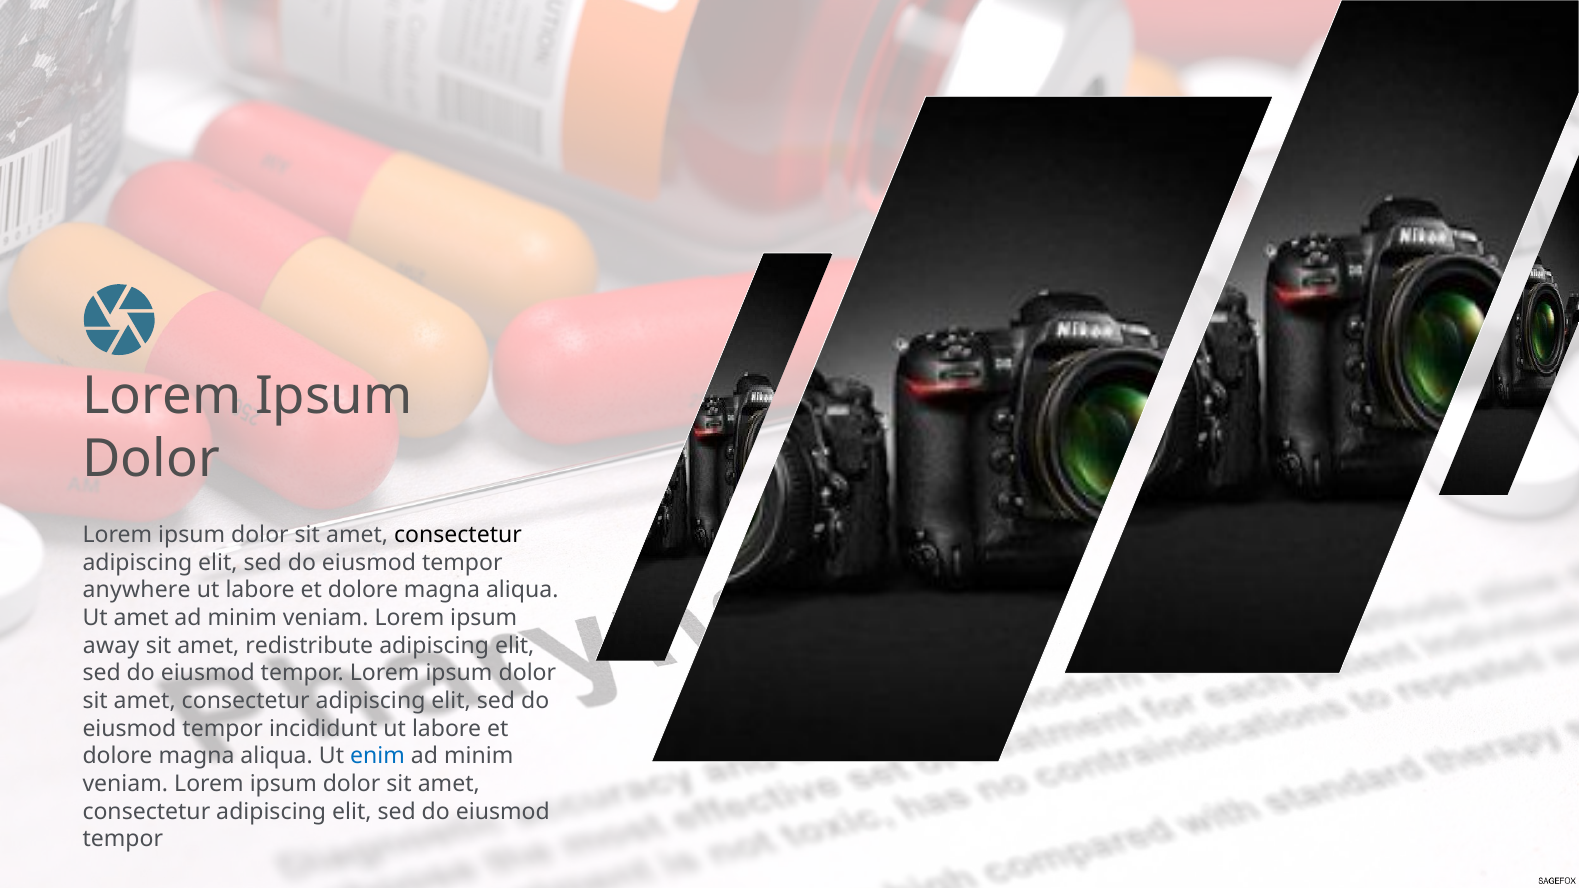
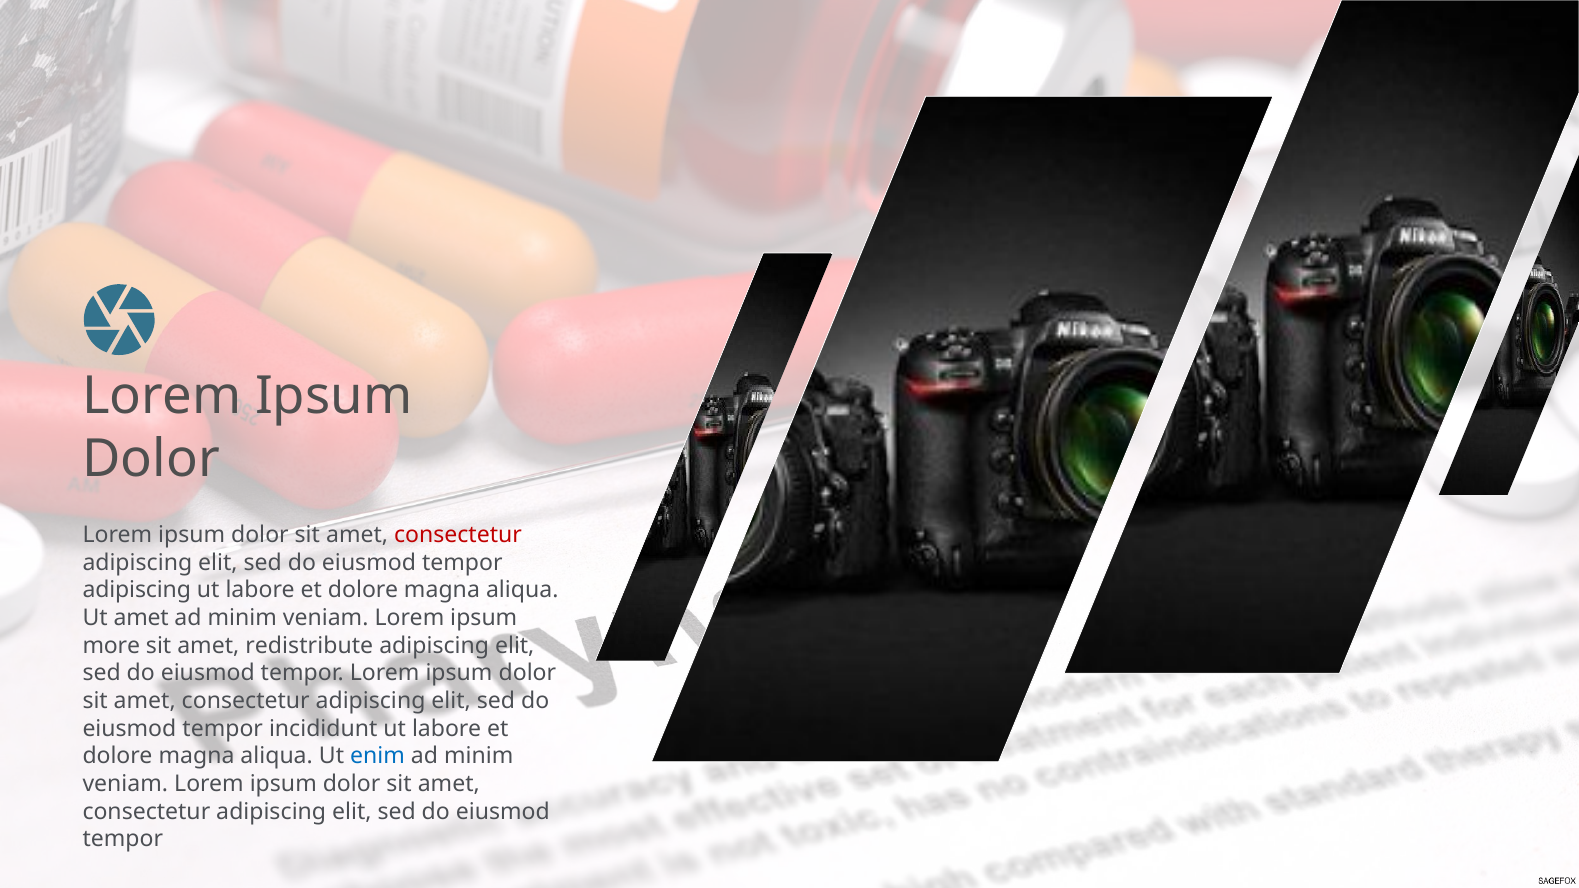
consectetur colour: black -> red (458, 535)
anywhere: anywhere -> adipiscing (137, 590)
away: away -> more (111, 646)
